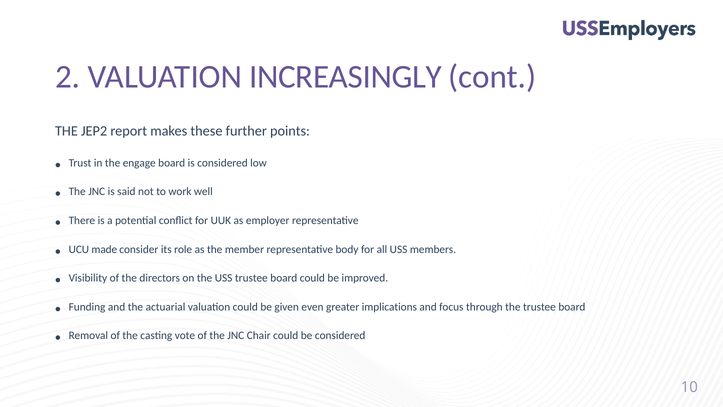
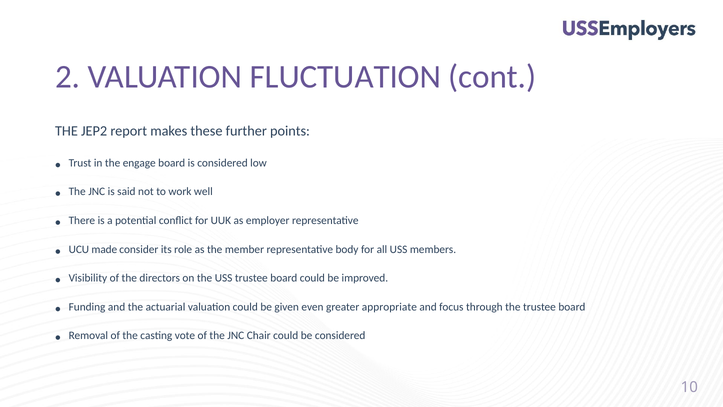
INCREASINGLY: INCREASINGLY -> FLUCTUATION (345, 77)
implications: implications -> appropriate (389, 307)
